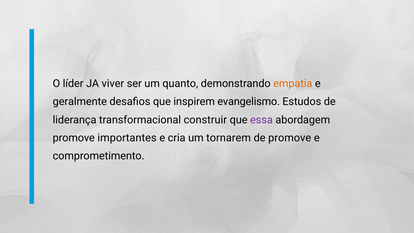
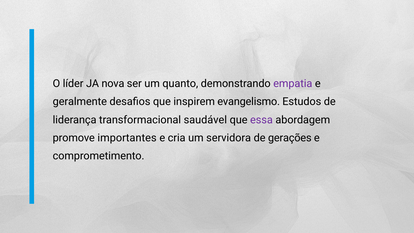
viver: viver -> nova (113, 84)
empatia colour: orange -> purple (293, 84)
construir: construir -> saudável (205, 120)
tornarem: tornarem -> servidora (229, 138)
de promove: promove -> gerações (290, 138)
